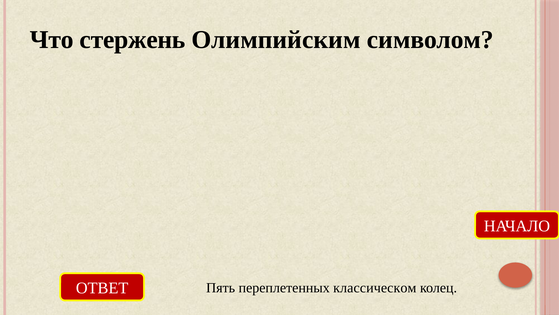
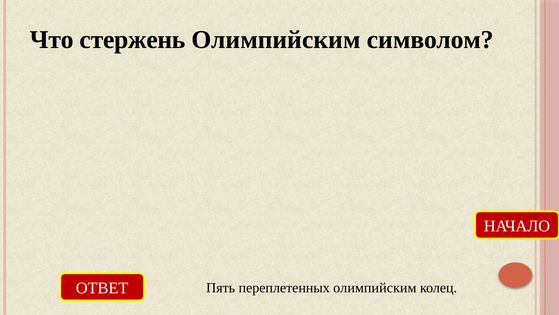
переплетенных классическом: классическом -> олимпийским (375, 287)
